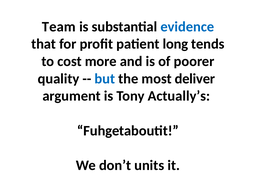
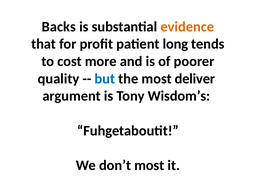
Team: Team -> Backs (59, 27)
evidence colour: blue -> orange (187, 27)
Actually’s: Actually’s -> Wisdom’s (179, 96)
don’t units: units -> most (149, 165)
